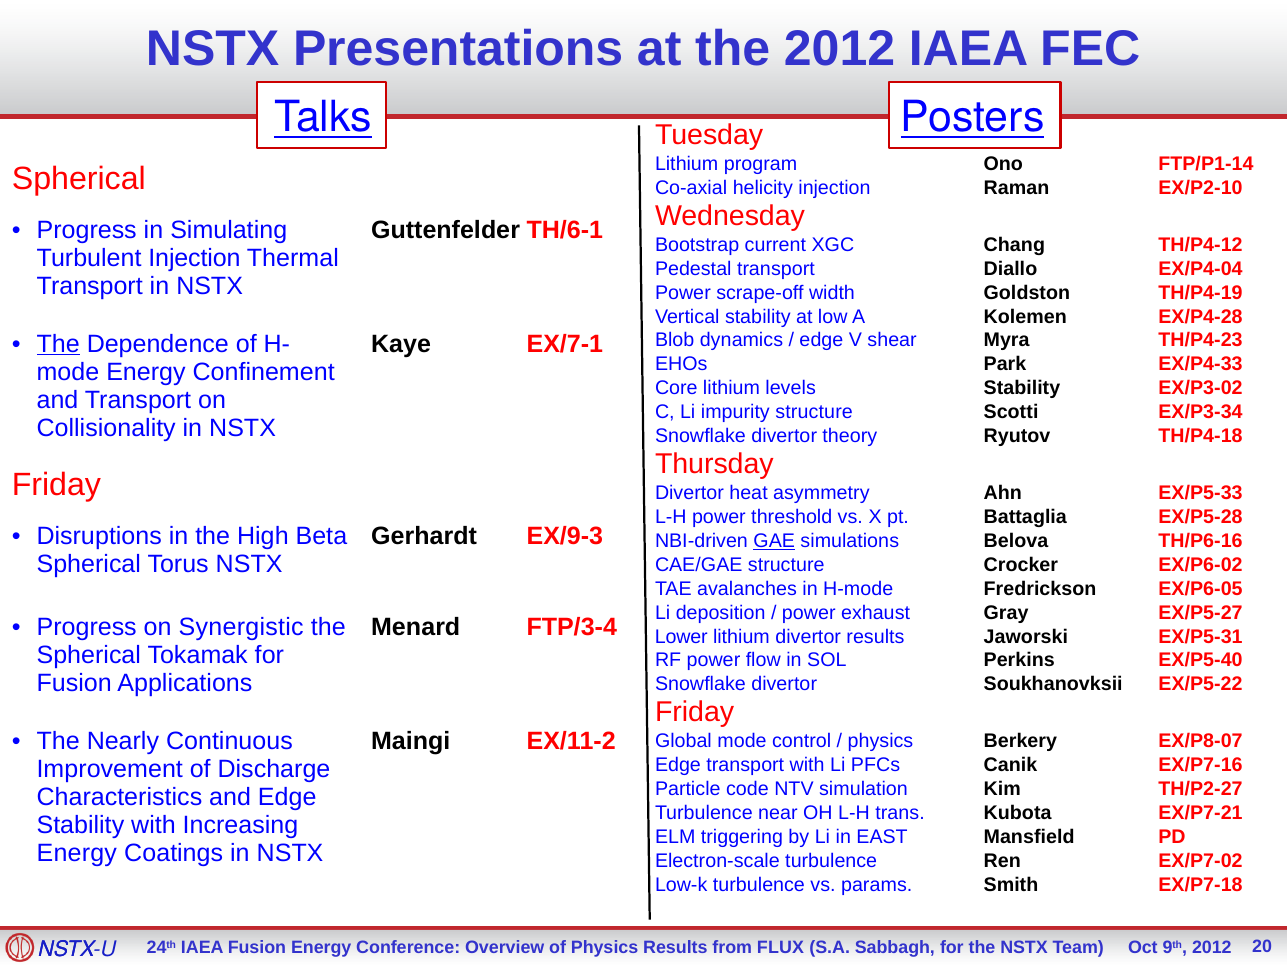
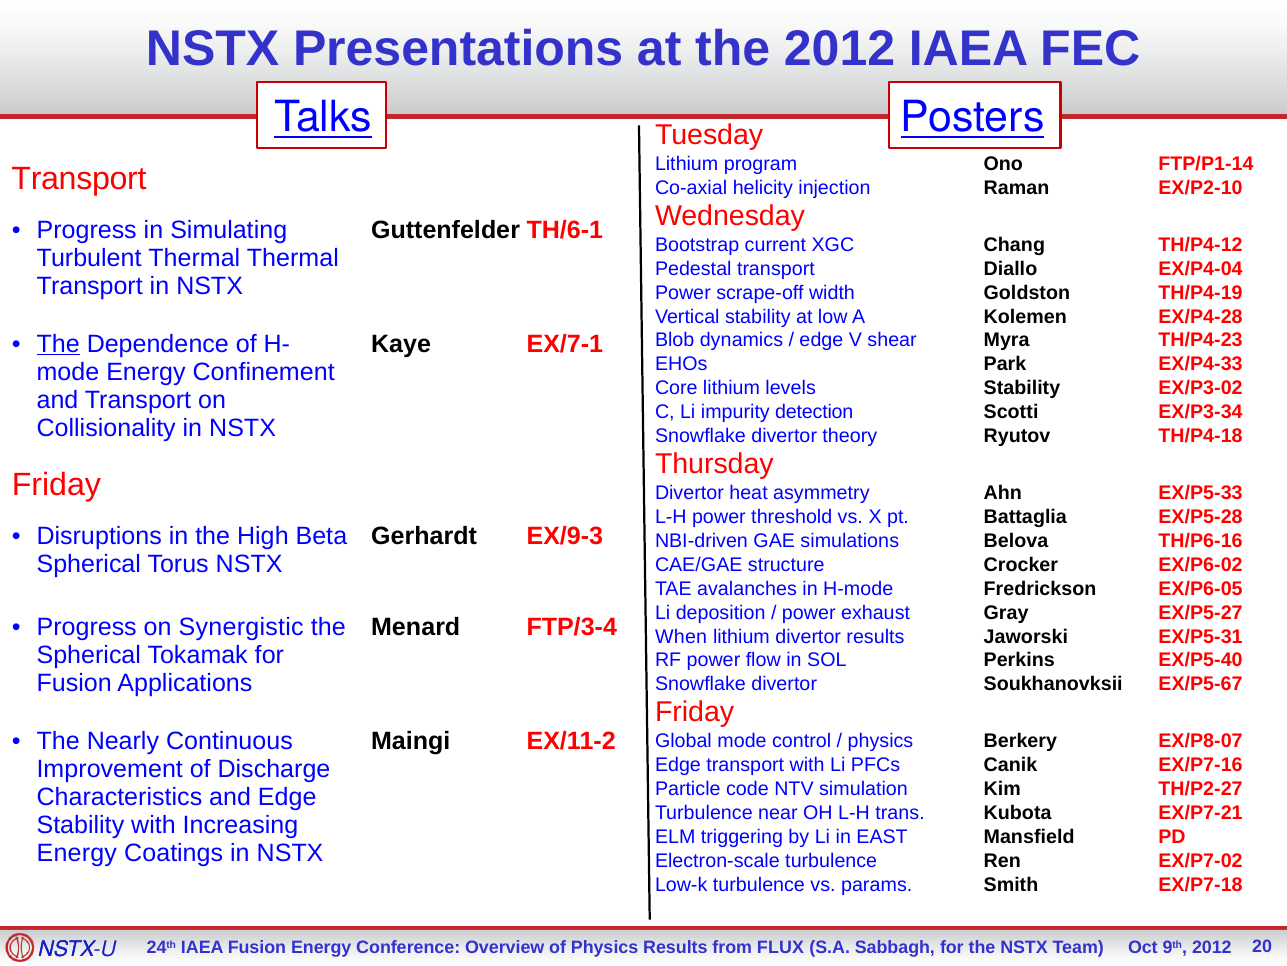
Spherical: Spherical -> Transport (79, 179)
Turbulent Injection: Injection -> Thermal (194, 258)
impurity structure: structure -> detection (814, 412)
GAE underline: present -> none (774, 540)
Lower: Lower -> When (681, 636)
EX/P5-22: EX/P5-22 -> EX/P5-67 (1201, 684)
